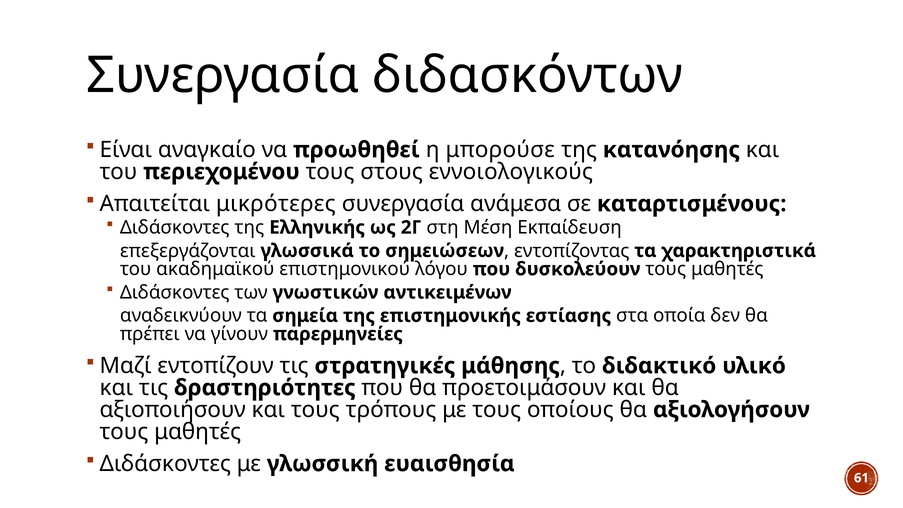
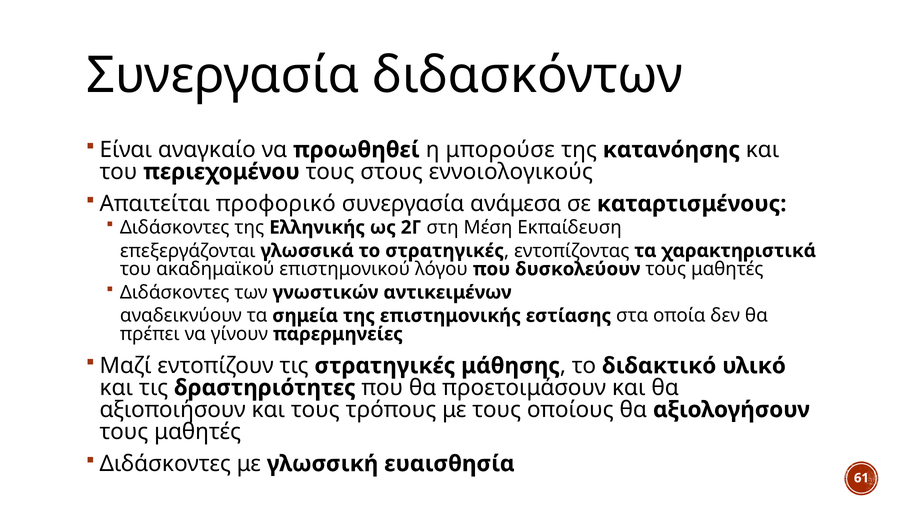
μικρότερες: μικρότερες -> προφορικό (276, 204)
το σημειώσεων: σημειώσεων -> στρατηγικές (445, 251)
